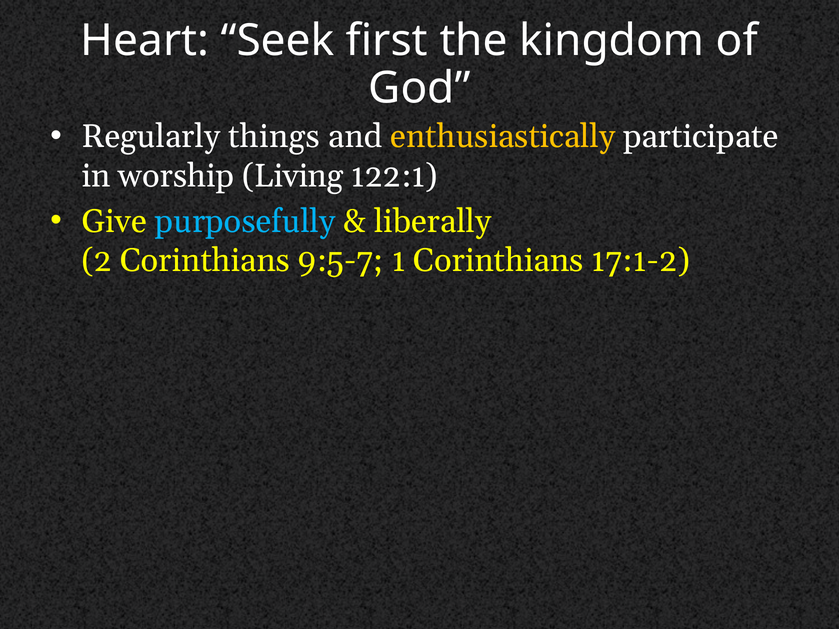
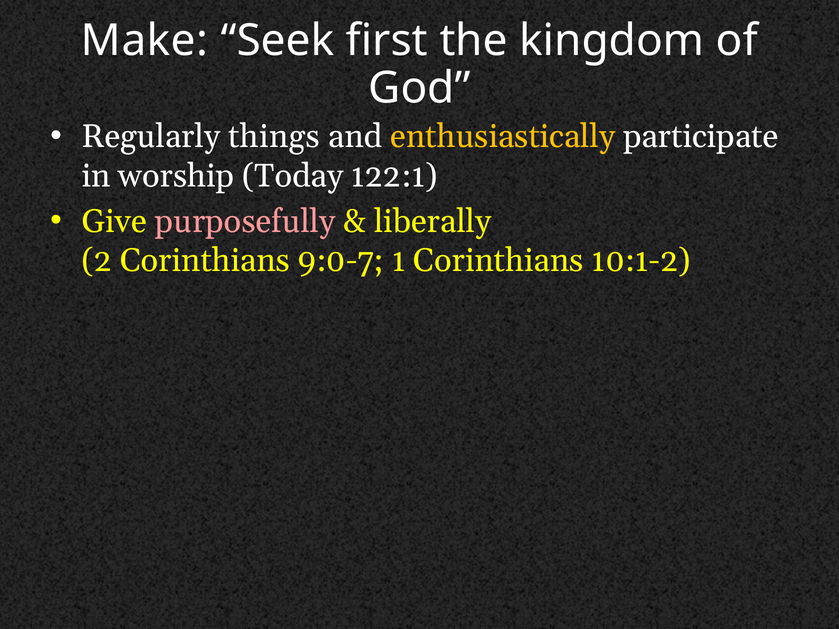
Heart: Heart -> Make (145, 41)
Living: Living -> Today (293, 176)
purposefully colour: light blue -> pink (245, 221)
9:5-7: 9:5-7 -> 9:0-7 (341, 261)
17:1-2: 17:1-2 -> 10:1-2 (641, 261)
